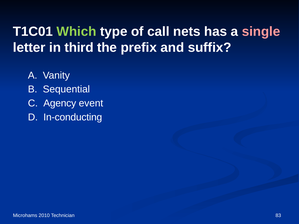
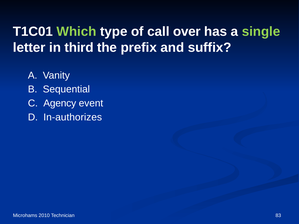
nets: nets -> over (187, 32)
single colour: pink -> light green (261, 32)
In-conducting: In-conducting -> In-authorizes (73, 117)
